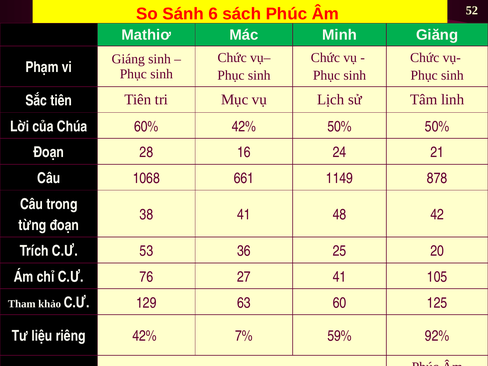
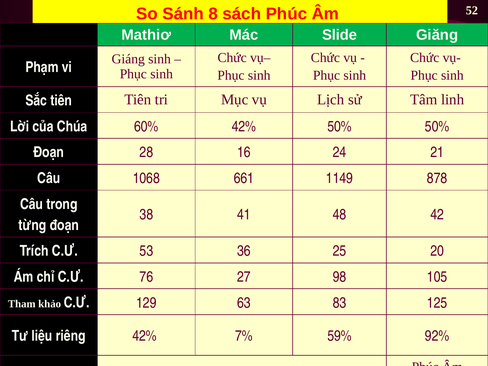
6: 6 -> 8 (213, 14)
Minh: Minh -> Slide (340, 35)
27 41: 41 -> 98 (340, 277)
60: 60 -> 83 (340, 303)
